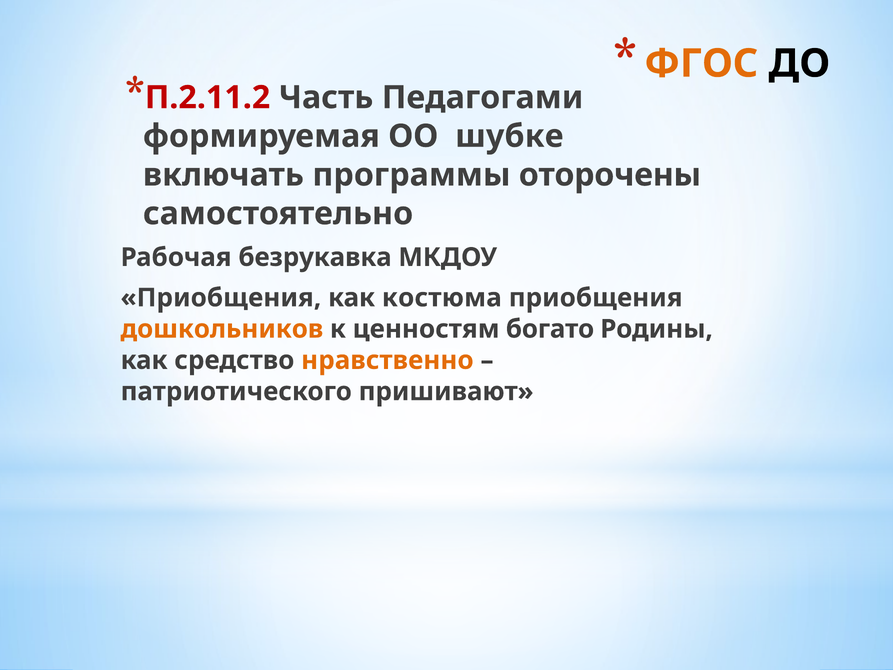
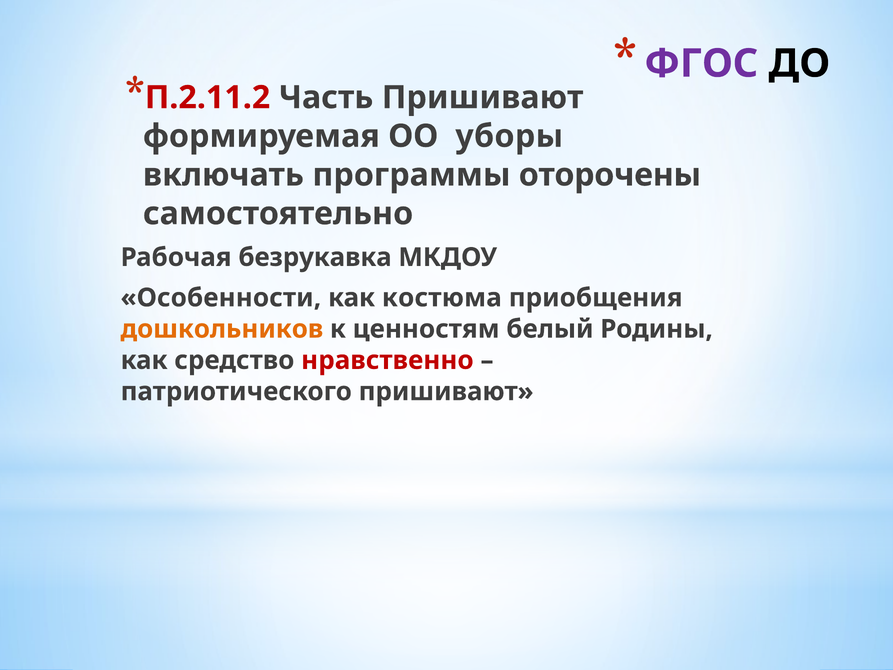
ФГОС colour: orange -> purple (701, 64)
Часть Педагогами: Педагогами -> Пришивают (483, 98)
шубке: шубке -> уборы (509, 136)
Приобщения: Приобщения -> Особенности (221, 298)
богато: богато -> белый (550, 329)
нравственно colour: orange -> red (387, 360)
